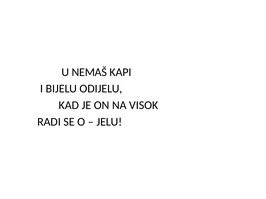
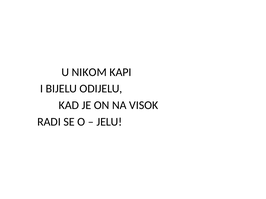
NEMAŠ: NEMAŠ -> NIKOM (89, 72)
